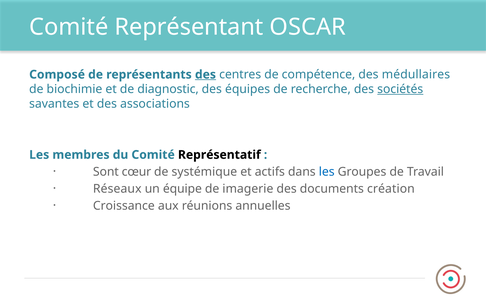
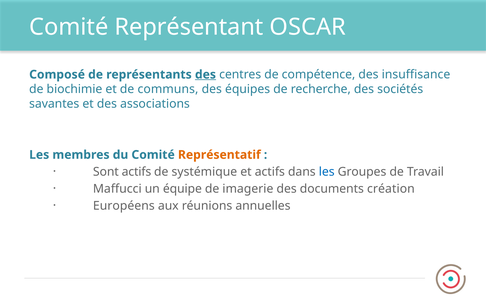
médullaires: médullaires -> insuffisance (416, 74)
diagnostic: diagnostic -> communs (168, 89)
sociétés underline: present -> none (400, 89)
Représentatif colour: black -> orange (219, 155)
Sont cœur: cœur -> actifs (136, 172)
Réseaux: Réseaux -> Maffucci (117, 189)
Croissance: Croissance -> Européens (124, 206)
